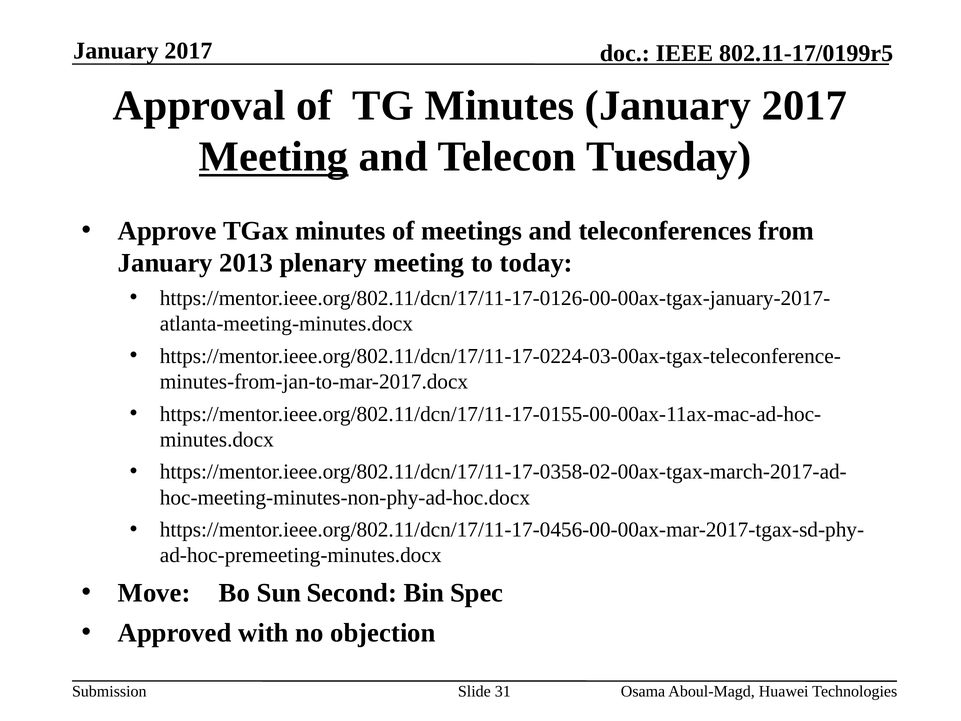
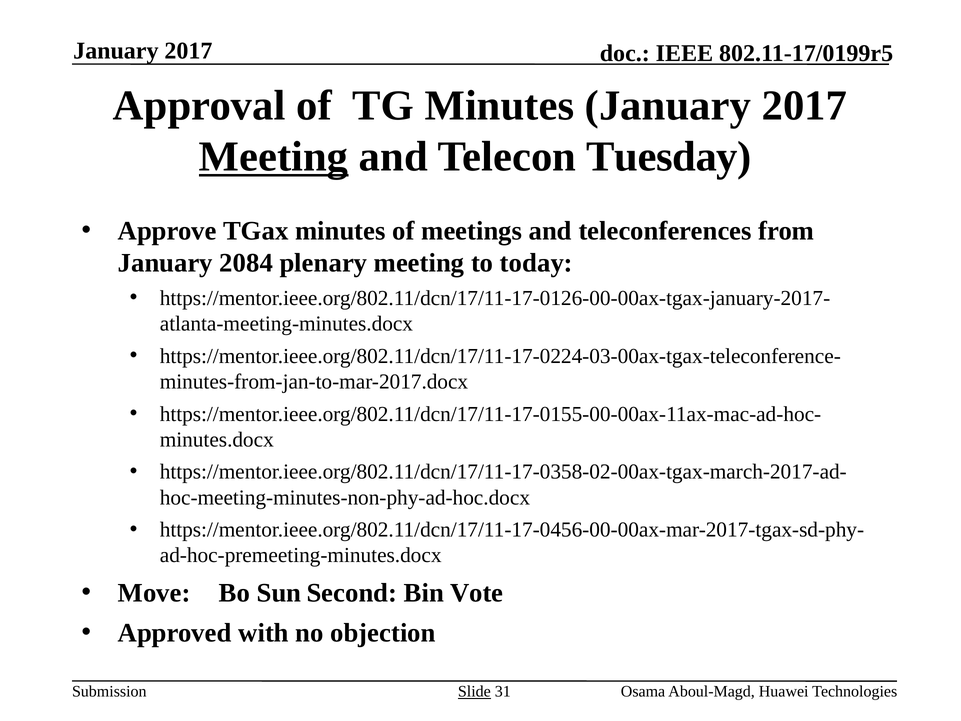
2013: 2013 -> 2084 (246, 263)
Spec: Spec -> Vote (477, 592)
Slide underline: none -> present (474, 691)
